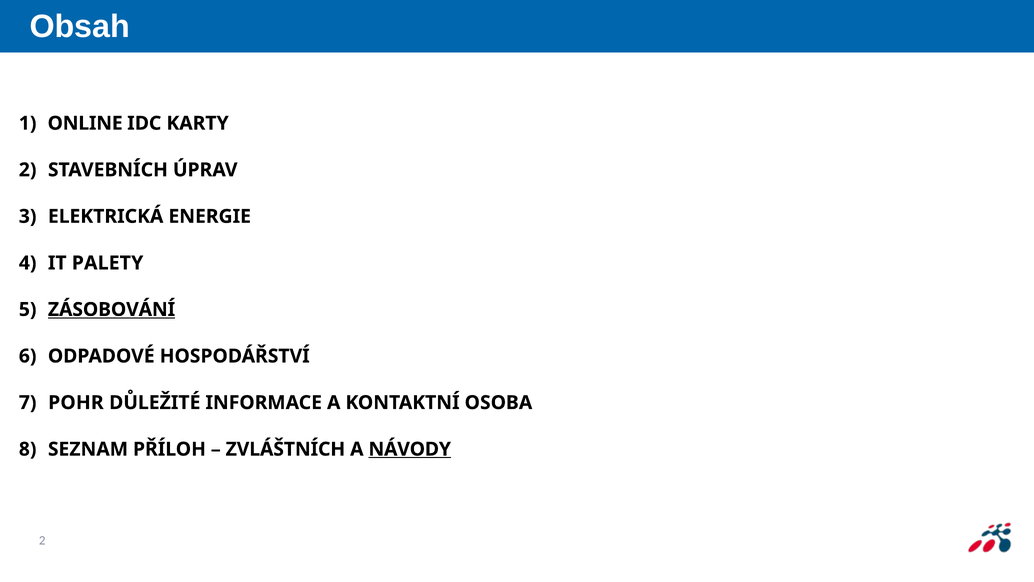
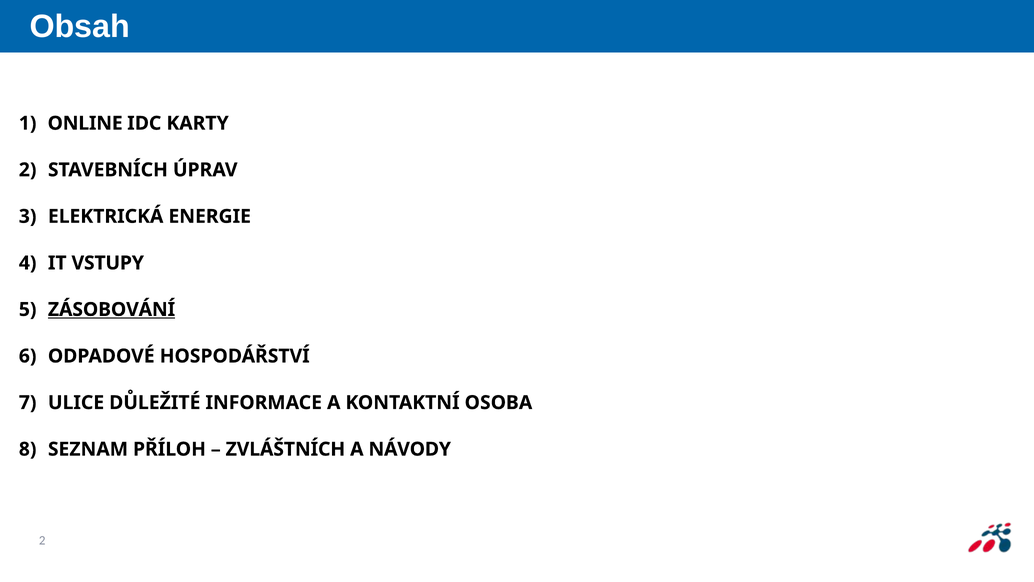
PALETY: PALETY -> VSTUPY (108, 263)
POHR: POHR -> ULICE (76, 402)
NÁVODY underline: present -> none (410, 449)
